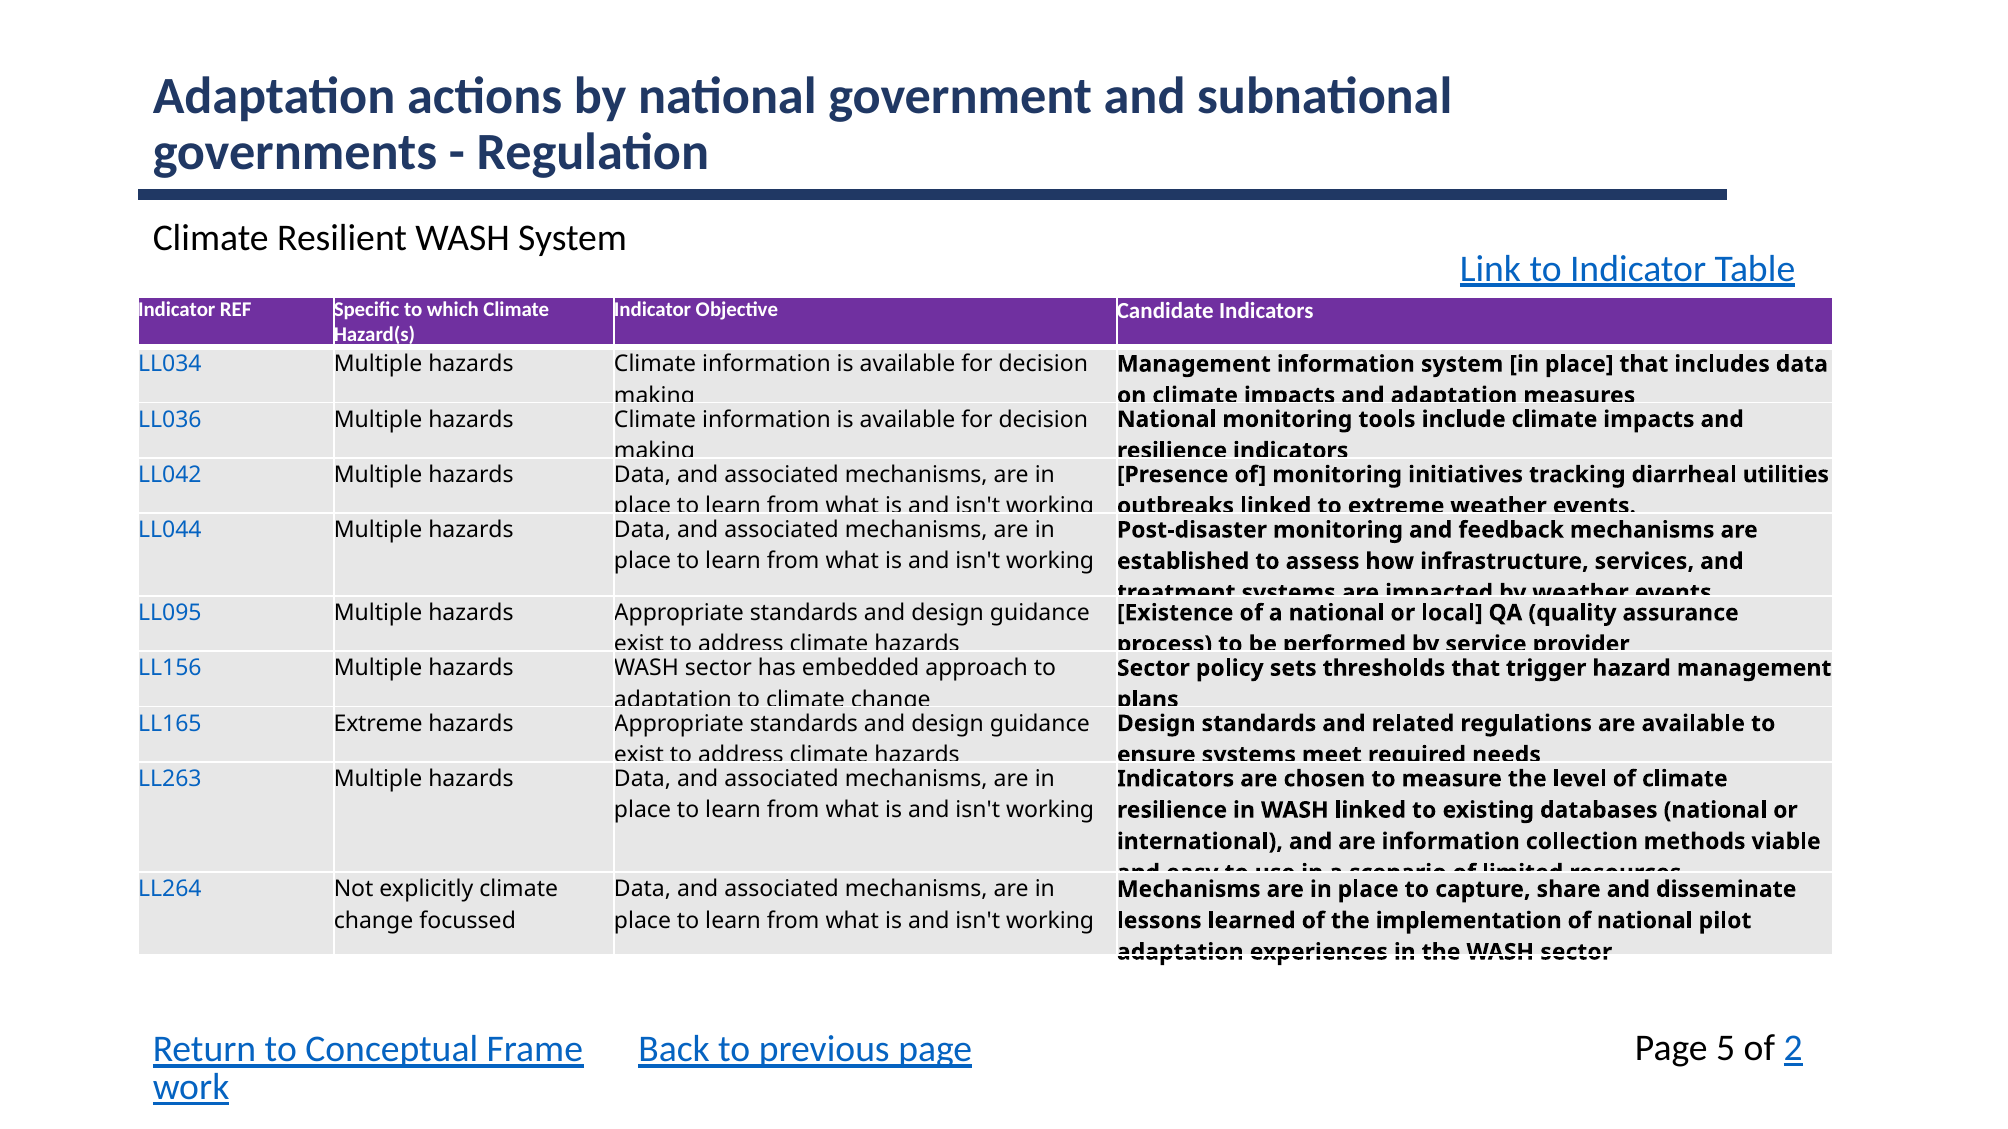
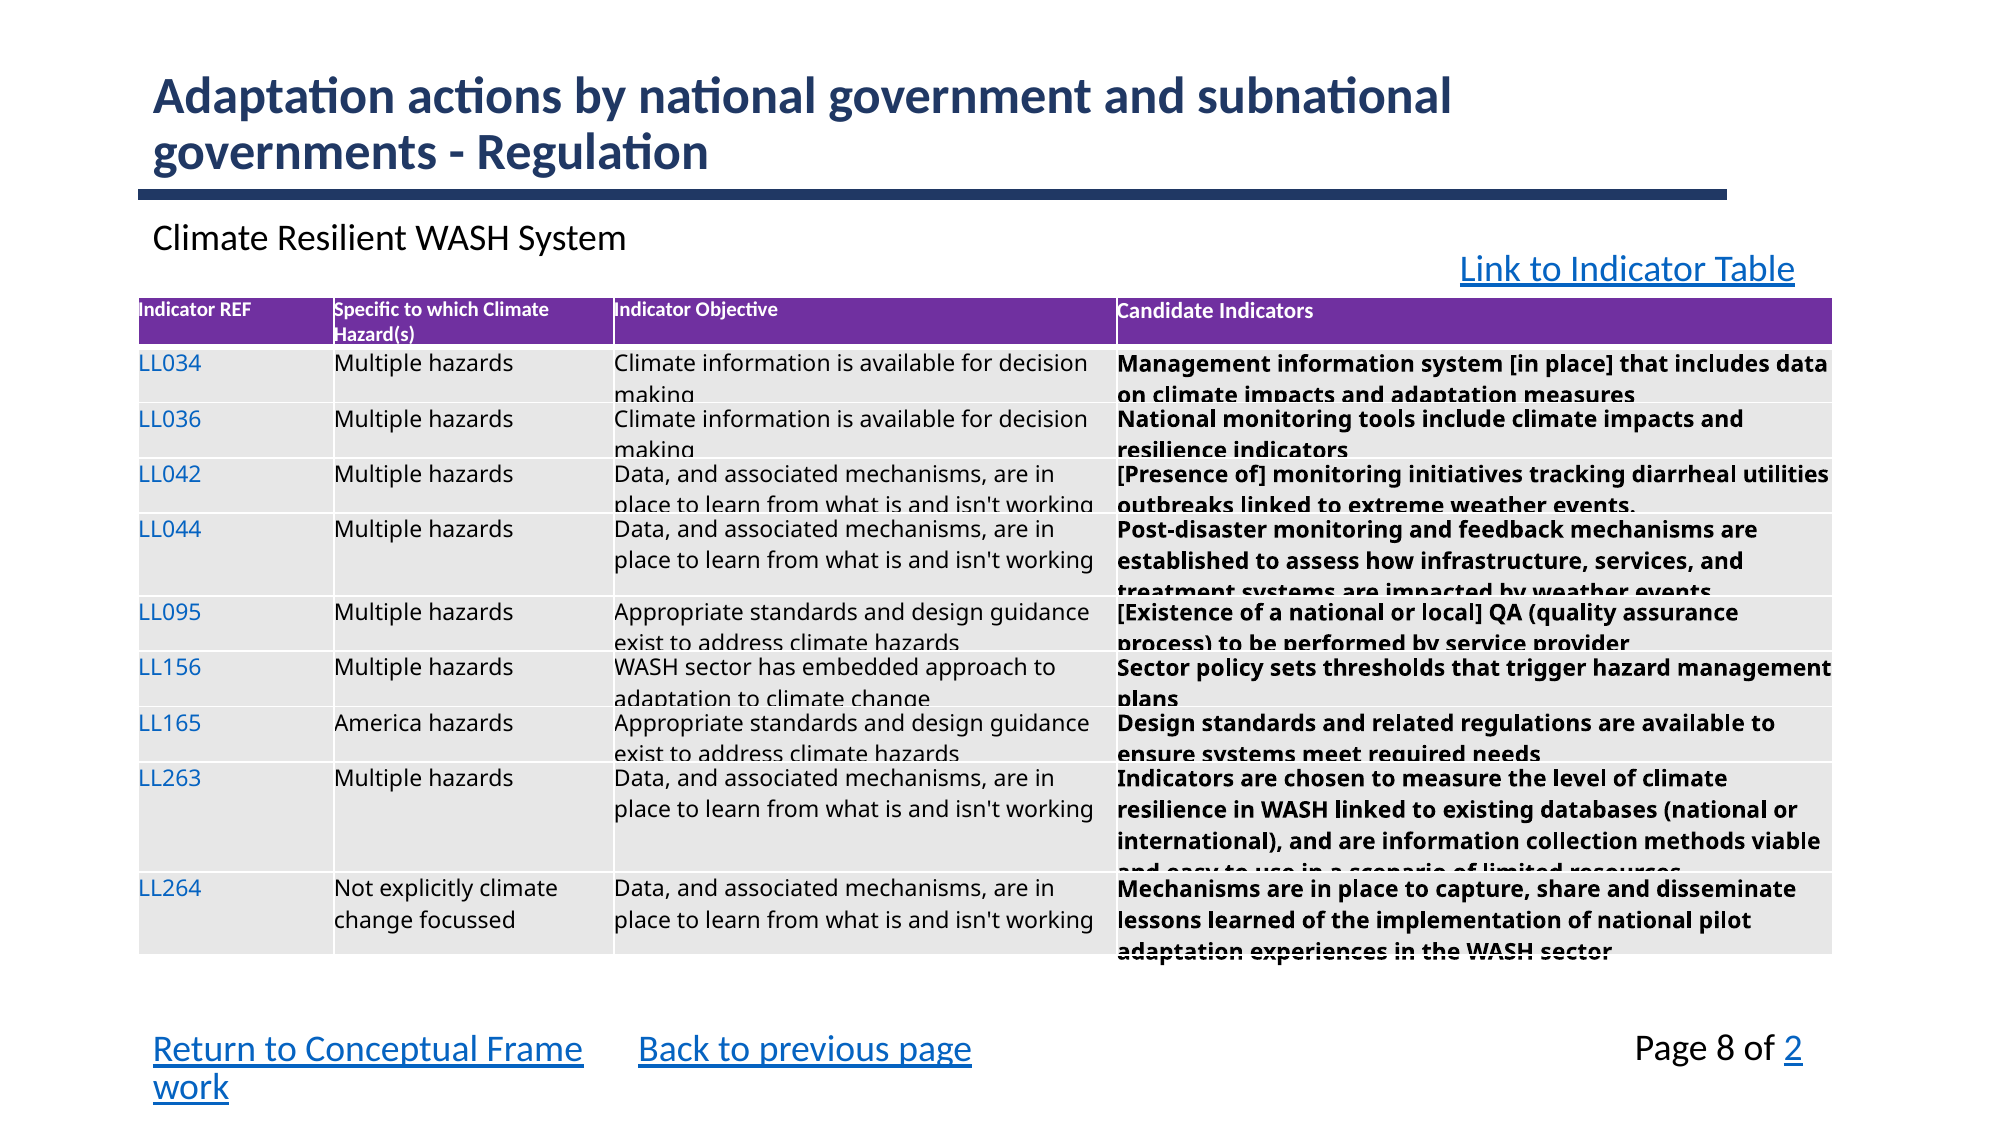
LL165 Extreme: Extreme -> America (378, 724)
5: 5 -> 8 (1726, 1049)
